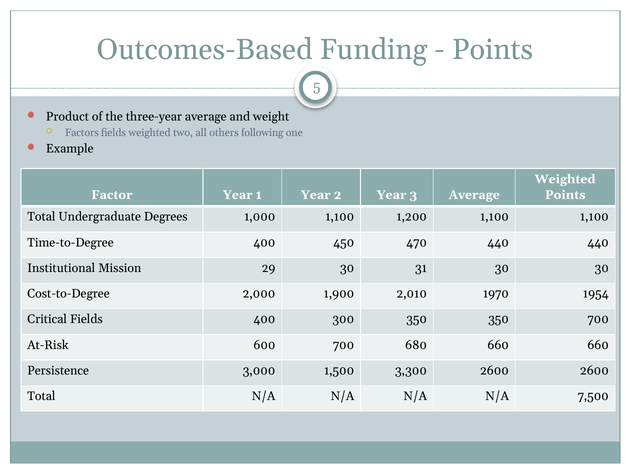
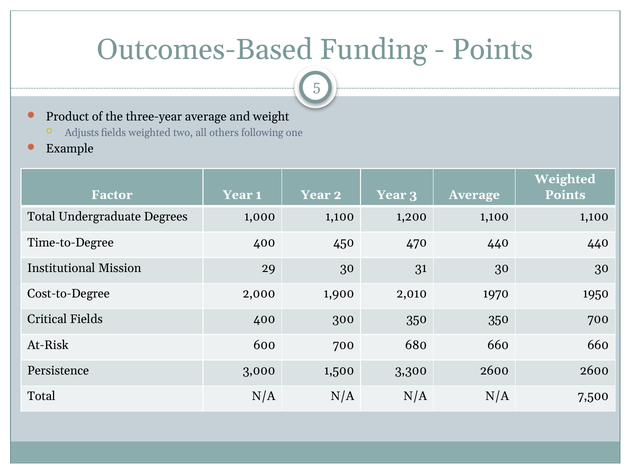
Factors: Factors -> Adjusts (82, 132)
1954: 1954 -> 1950 (596, 293)
